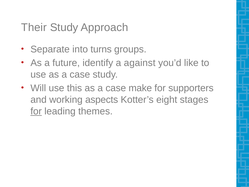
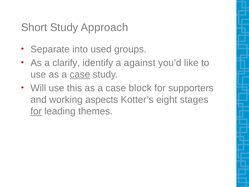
Their: Their -> Short (34, 27)
turns: turns -> used (101, 49)
future: future -> clarify (66, 63)
case underline: none -> present (80, 74)
make: make -> block (140, 88)
